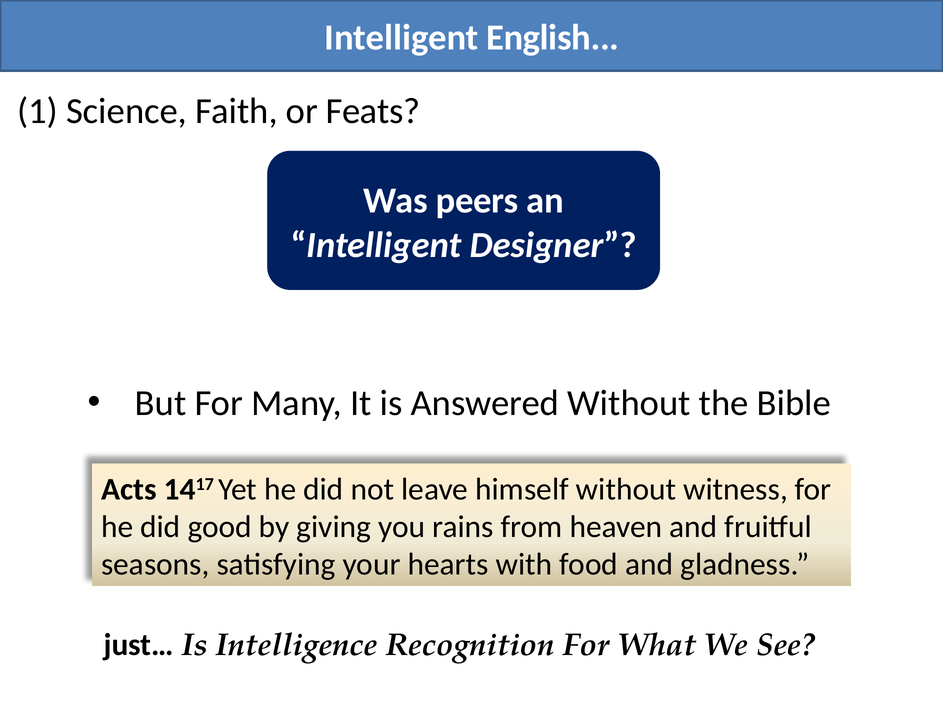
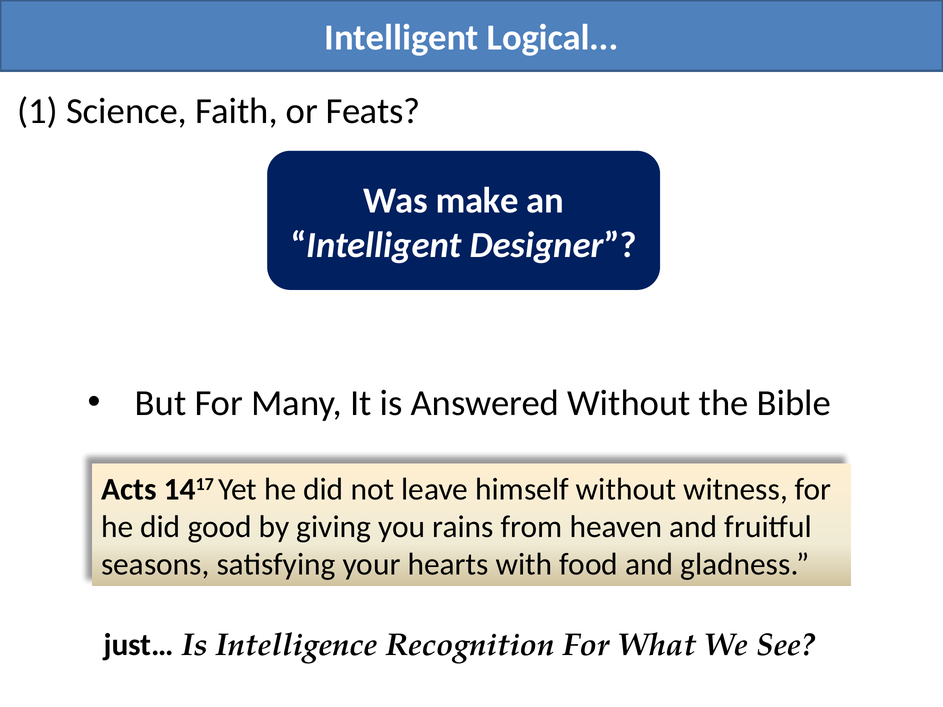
English: English -> Logical (553, 38)
peers: peers -> make (477, 201)
